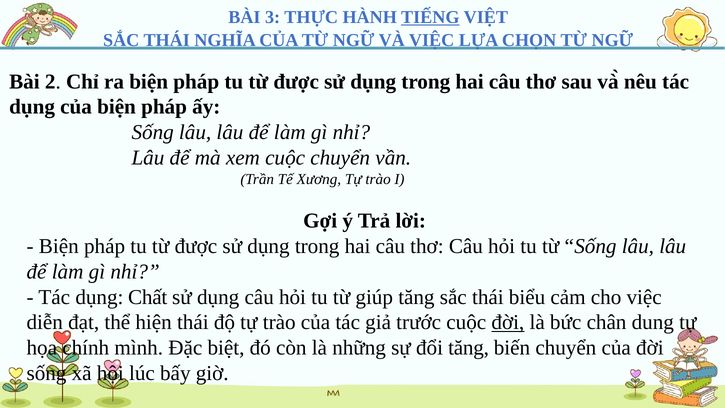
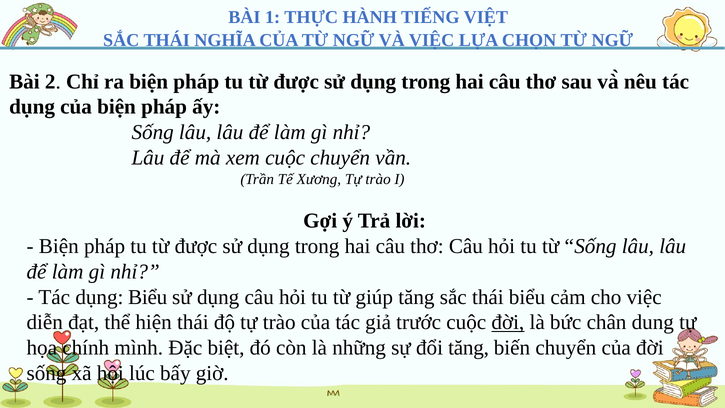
3: 3 -> 1 (273, 17)
TIẾNG underline: present -> none (430, 17)
dụng Chất: Chất -> Biểu (148, 297)
